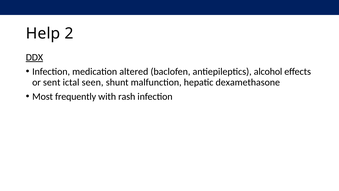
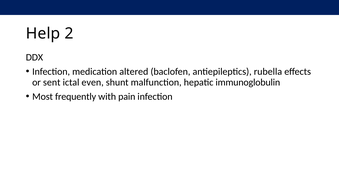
DDX underline: present -> none (34, 57)
alcohol: alcohol -> rubella (268, 71)
seen: seen -> even (93, 82)
dexamethasone: dexamethasone -> immunoglobulin (248, 82)
rash: rash -> pain (127, 96)
